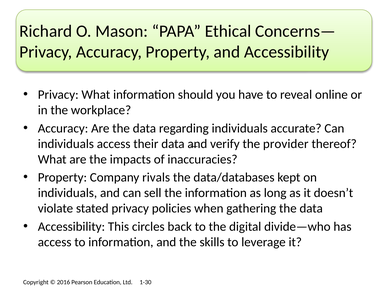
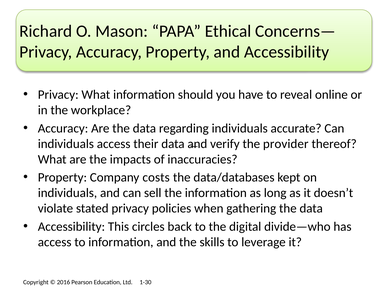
rivals: rivals -> costs (156, 177)
